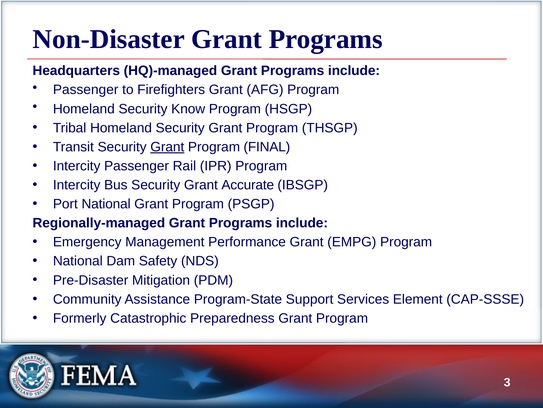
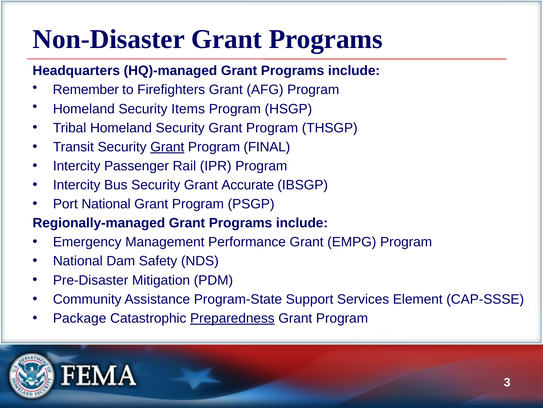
Passenger: Passenger -> Remember (86, 90)
Know: Know -> Items (188, 109)
Formerly: Formerly -> Package (80, 318)
Preparedness underline: none -> present (232, 318)
